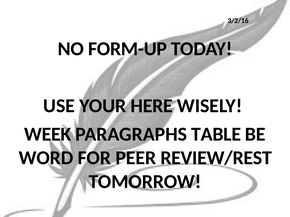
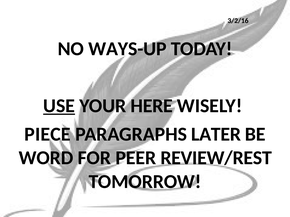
FORM-UP: FORM-UP -> WAYS-UP (127, 49)
USE underline: none -> present (59, 106)
WEEK: WEEK -> PIECE (47, 135)
TABLE: TABLE -> LATER (216, 135)
